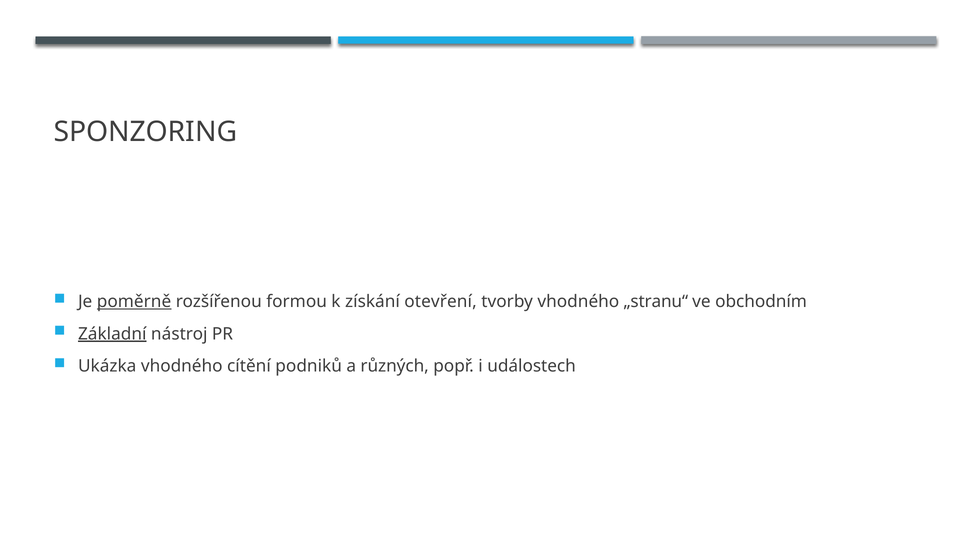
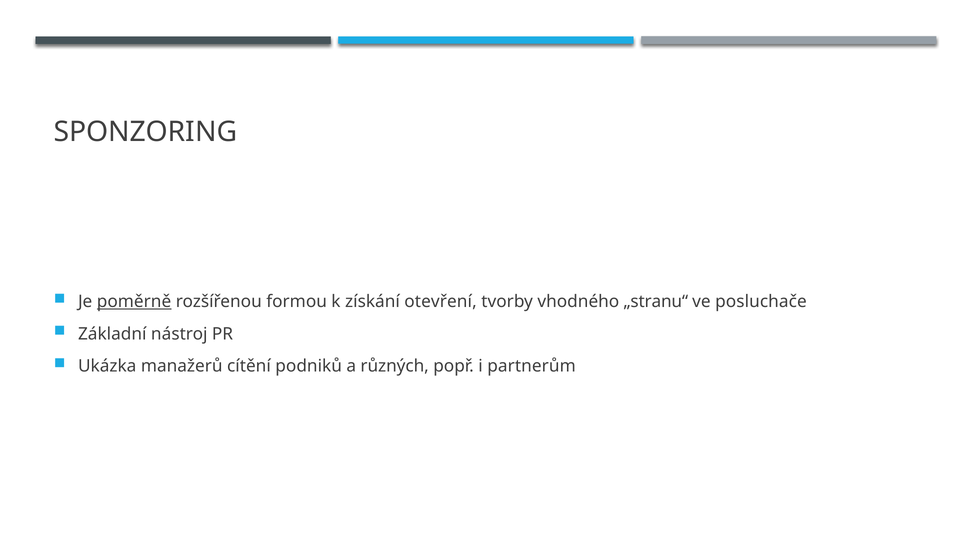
obchodním: obchodním -> posluchače (761, 301)
Základní underline: present -> none (112, 334)
Ukázka vhodného: vhodného -> manažerů (182, 366)
událostech: událostech -> partnerům (532, 366)
